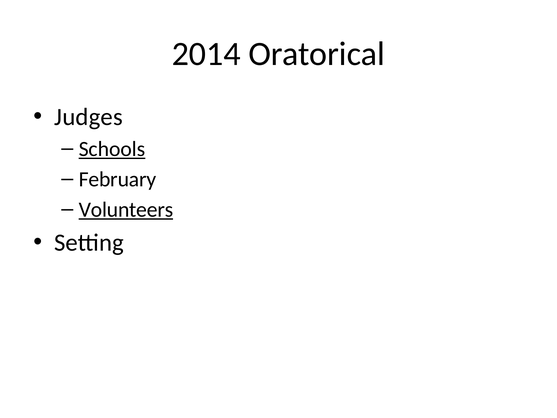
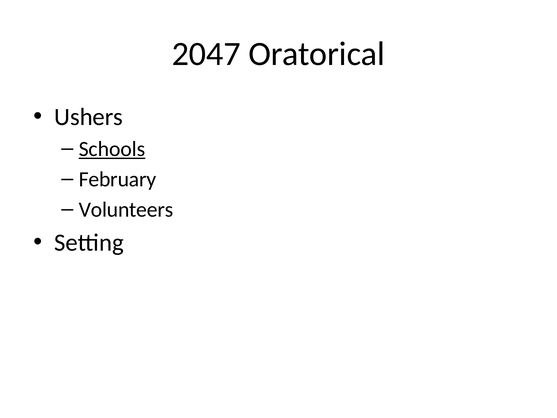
2014: 2014 -> 2047 (206, 54)
Judges: Judges -> Ushers (89, 117)
Volunteers underline: present -> none (126, 210)
